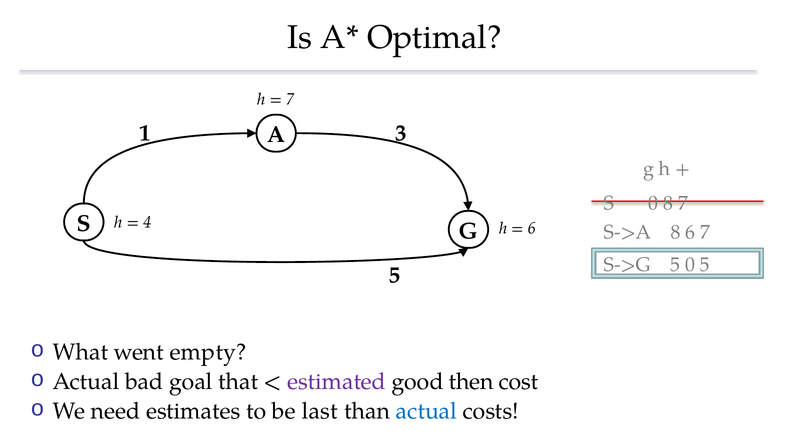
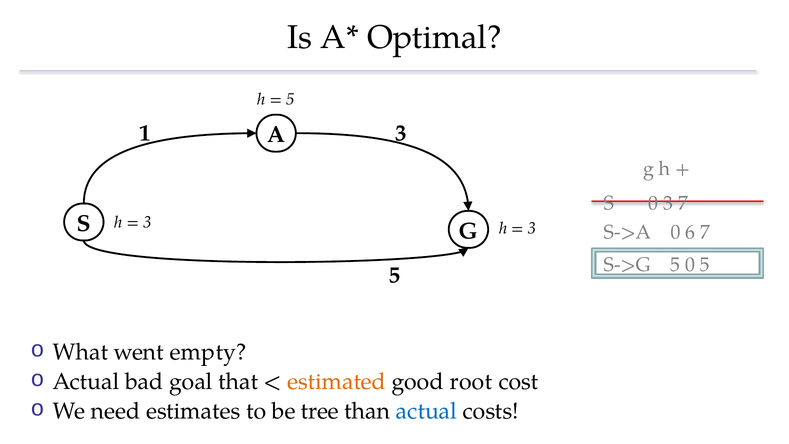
7: 7 -> 5 (290, 99)
0 8: 8 -> 3 (668, 203)
4: 4 -> 3 (147, 222)
6: 6 -> 3 (532, 228)
S->A 8: 8 -> 0 (676, 232)
estimated colour: purple -> orange (337, 381)
then: then -> root (471, 381)
last: last -> tree (320, 411)
